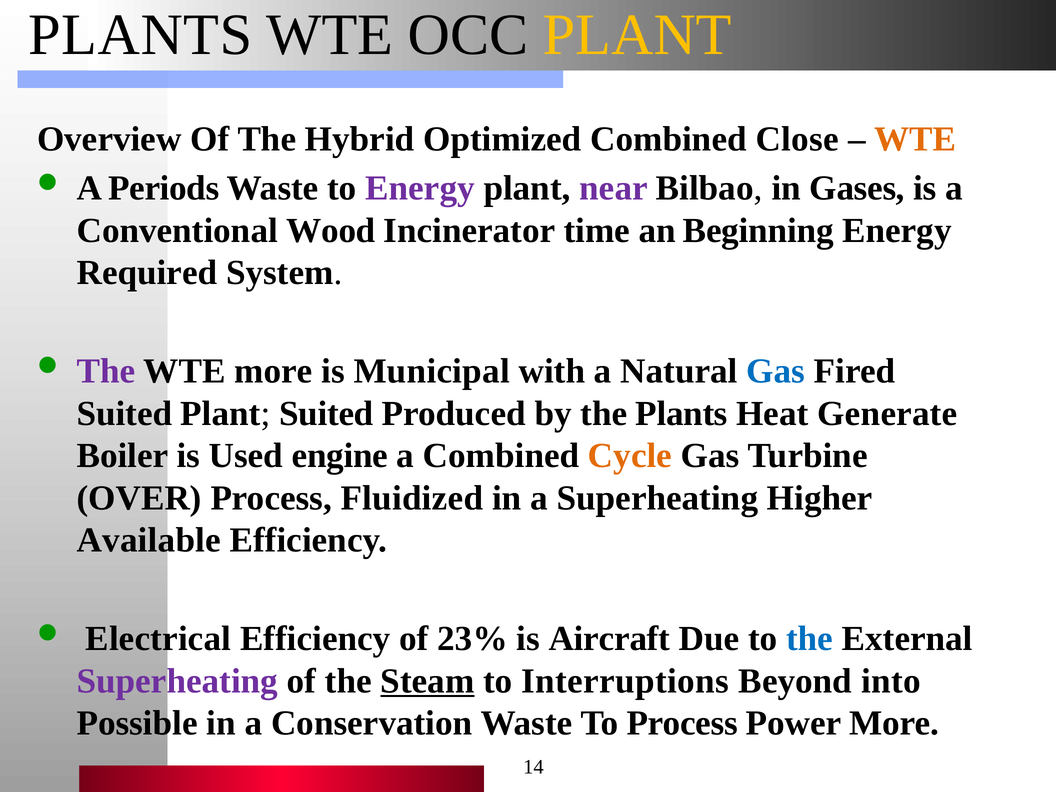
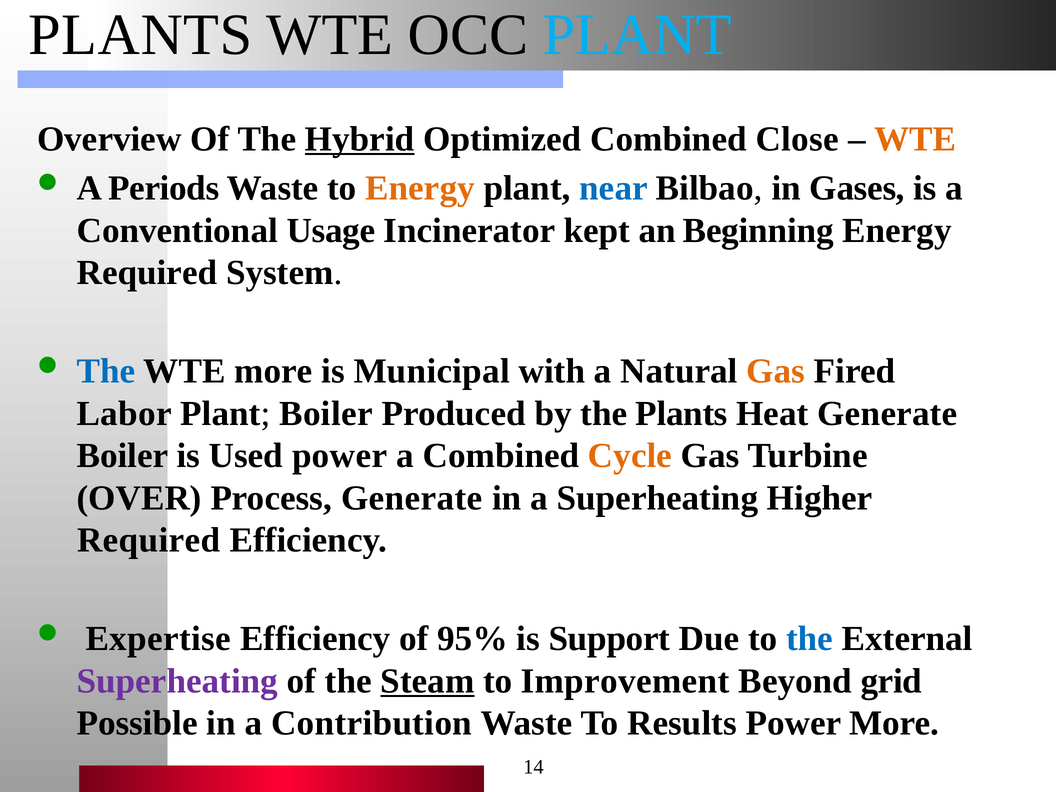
PLANT colour: yellow -> light blue (637, 35)
Hybrid underline: none -> present (360, 139)
Energy colour: purple -> orange (420, 188)
near colour: purple -> blue (614, 188)
Wood: Wood -> Usage (331, 230)
time: time -> kept (597, 230)
The colour: purple -> blue (106, 371)
Gas colour: blue -> orange (776, 371)
Suited: Suited -> Labor (124, 413)
Plant Suited: Suited -> Boiler (326, 413)
Used engine: engine -> power (340, 456)
Process Fluidized: Fluidized -> Generate (412, 498)
Available: Available -> Required (149, 540)
Electrical: Electrical -> Expertise (158, 639)
23%: 23% -> 95% (473, 639)
Aircraft: Aircraft -> Support (609, 639)
Interruptions: Interruptions -> Improvement (625, 681)
into: into -> grid (891, 681)
Conservation: Conservation -> Contribution (372, 723)
To Process: Process -> Results (682, 723)
